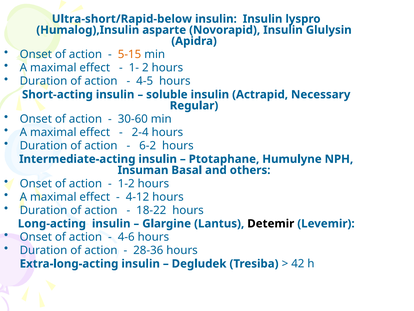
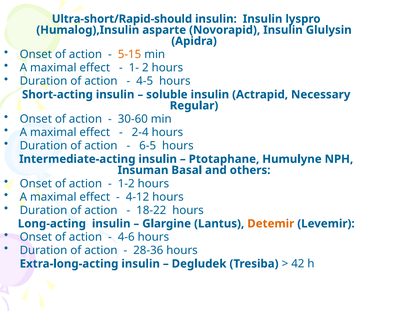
Ultra-short/Rapid-below: Ultra-short/Rapid-below -> Ultra-short/Rapid-should (122, 19)
6-2: 6-2 -> 6-5 (148, 145)
Detemir colour: black -> orange (271, 223)
